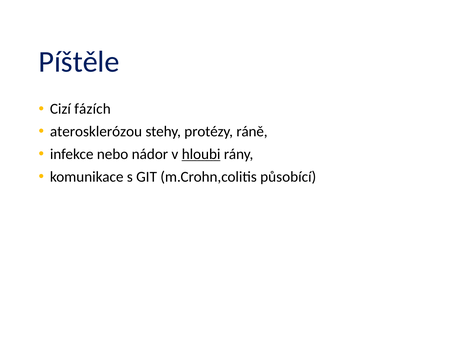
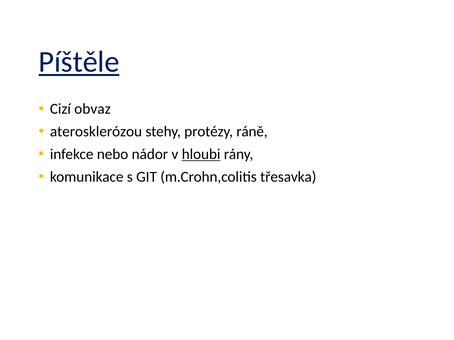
Píštěle underline: none -> present (79, 62)
fázích: fázích -> obvaz (93, 109)
působící: působící -> třesavka (288, 177)
